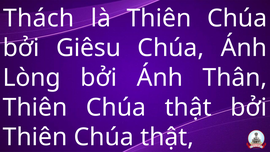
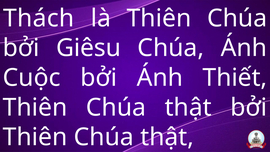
Lòng: Lòng -> Cuộc (32, 78)
Thân: Thân -> Thiết (235, 78)
